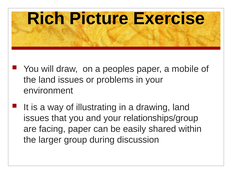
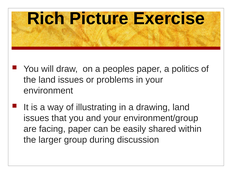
mobile: mobile -> politics (185, 69)
relationships/group: relationships/group -> environment/group (161, 118)
